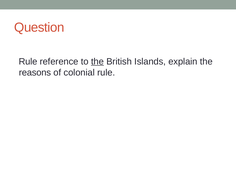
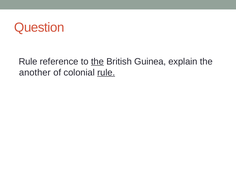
Islands: Islands -> Guinea (150, 61)
reasons: reasons -> another (35, 73)
rule underline: none -> present (106, 73)
